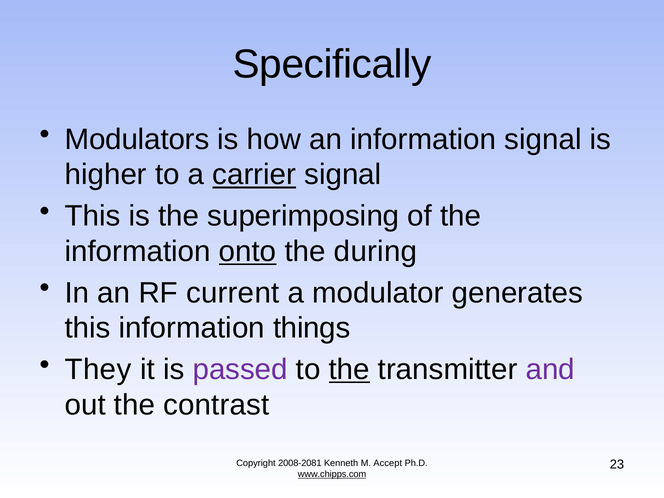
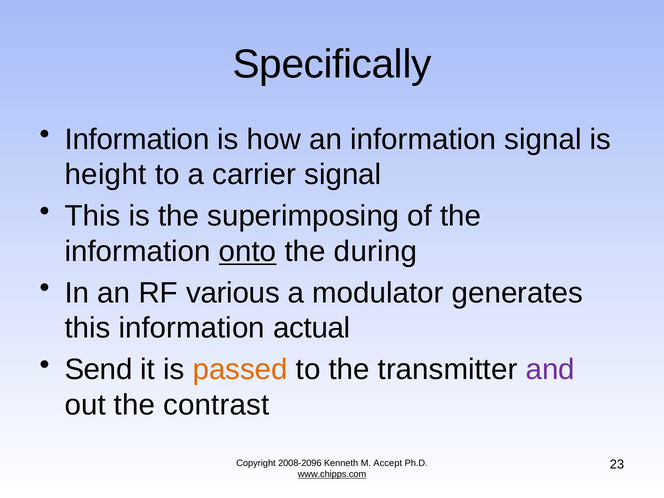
Modulators: Modulators -> Information (137, 139)
higher: higher -> height (106, 175)
carrier underline: present -> none (254, 175)
current: current -> various (233, 293)
things: things -> actual (312, 328)
They: They -> Send (99, 370)
passed colour: purple -> orange (240, 370)
the underline: present -> none (349, 370)
2008-2081: 2008-2081 -> 2008-2096 (300, 463)
